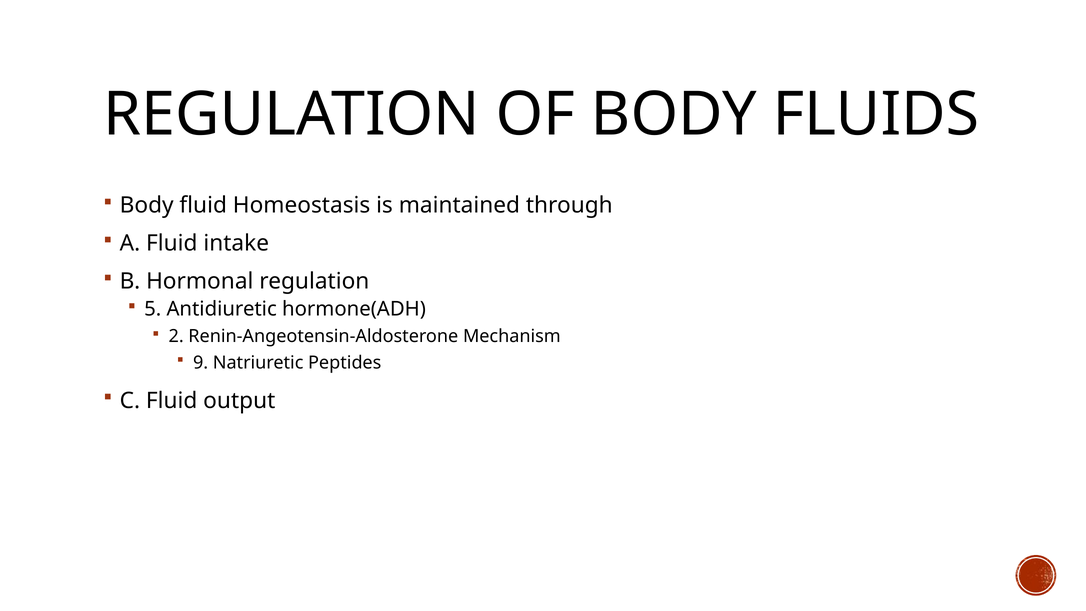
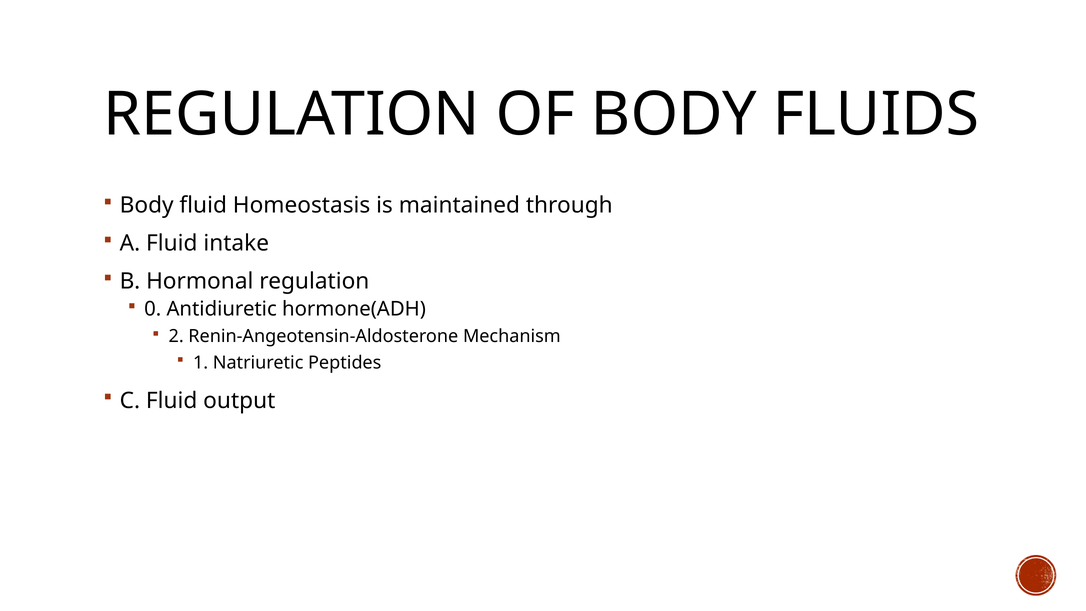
5: 5 -> 0 (153, 309)
9: 9 -> 1 (201, 363)
